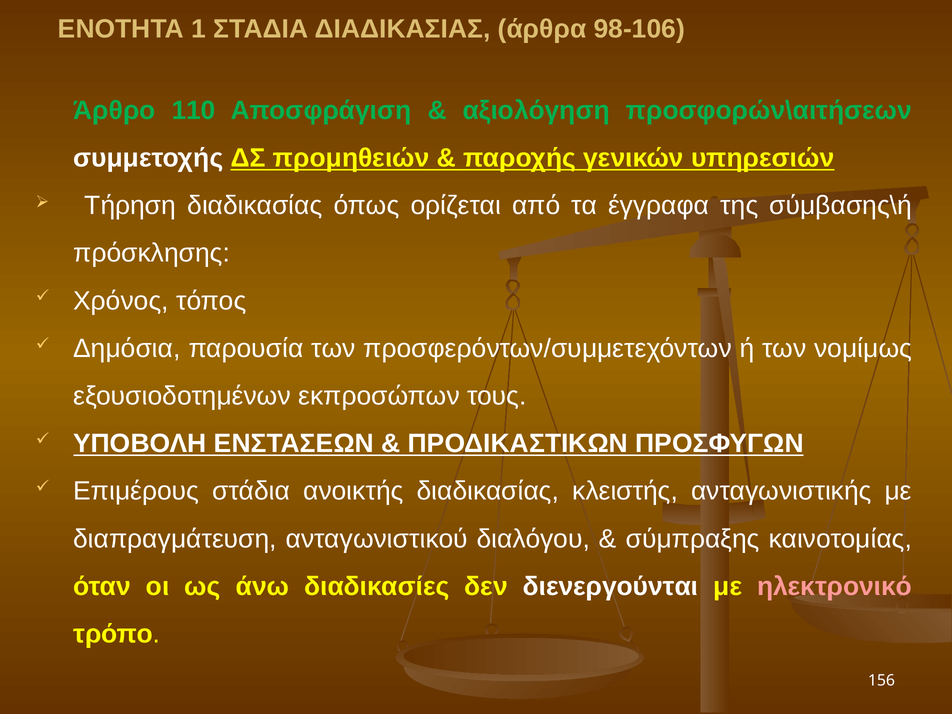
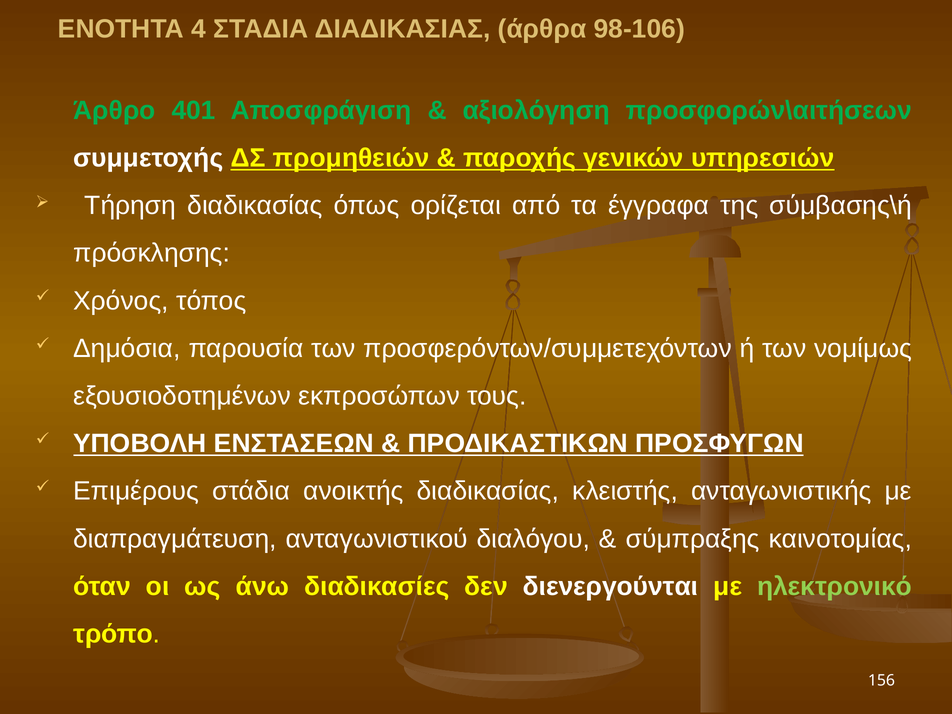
1: 1 -> 4 (199, 29)
110: 110 -> 401 (194, 110)
ηλεκτρονικό colour: pink -> light green (835, 586)
